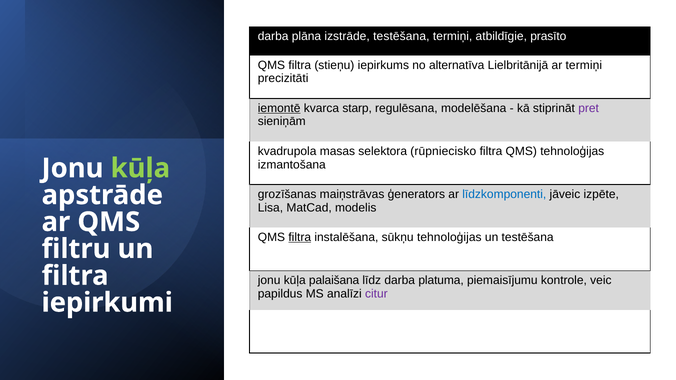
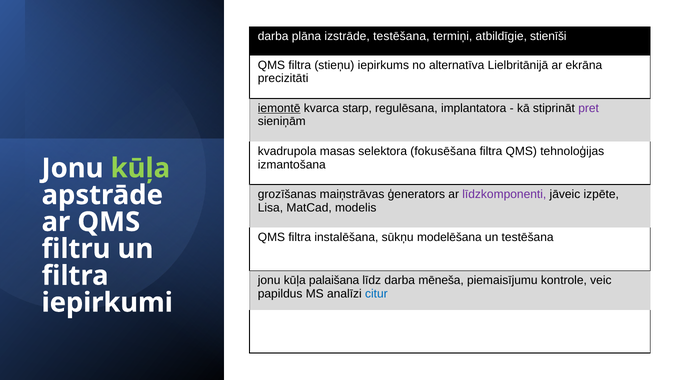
prasīto: prasīto -> stienīši (548, 36)
ar termiņi: termiņi -> ekrāna (584, 65)
modelēšana: modelēšana -> implantatora (474, 108)
rūpniecisko: rūpniecisko -> fokusēšana (443, 151)
līdzkomponenti colour: blue -> purple (504, 194)
filtra underline: present -> none (300, 237)
sūkņu tehnoloģijas: tehnoloģijas -> modelēšana (449, 237)
platuma: platuma -> mēneša (441, 280)
citur colour: purple -> blue (376, 294)
